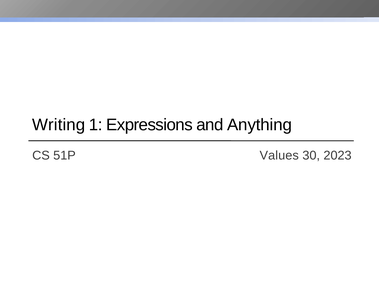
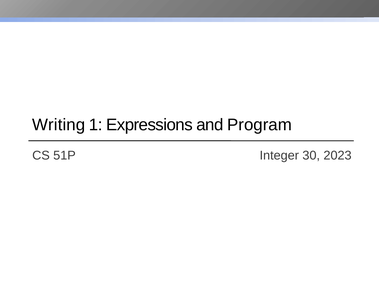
Anything: Anything -> Program (260, 125)
Values: Values -> Integer (279, 156)
